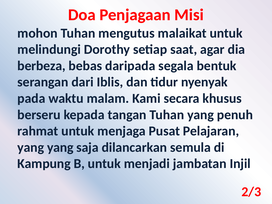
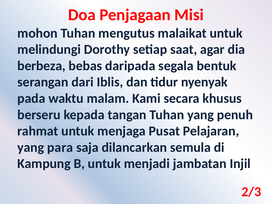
yang yang: yang -> para (60, 147)
